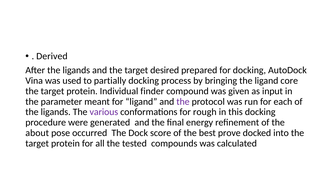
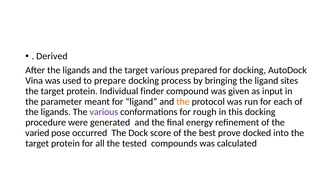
target desired: desired -> various (165, 70)
partially: partially -> prepare (110, 81)
core: core -> sites (289, 81)
the colour: purple -> orange (183, 102)
about: about -> varied (37, 133)
